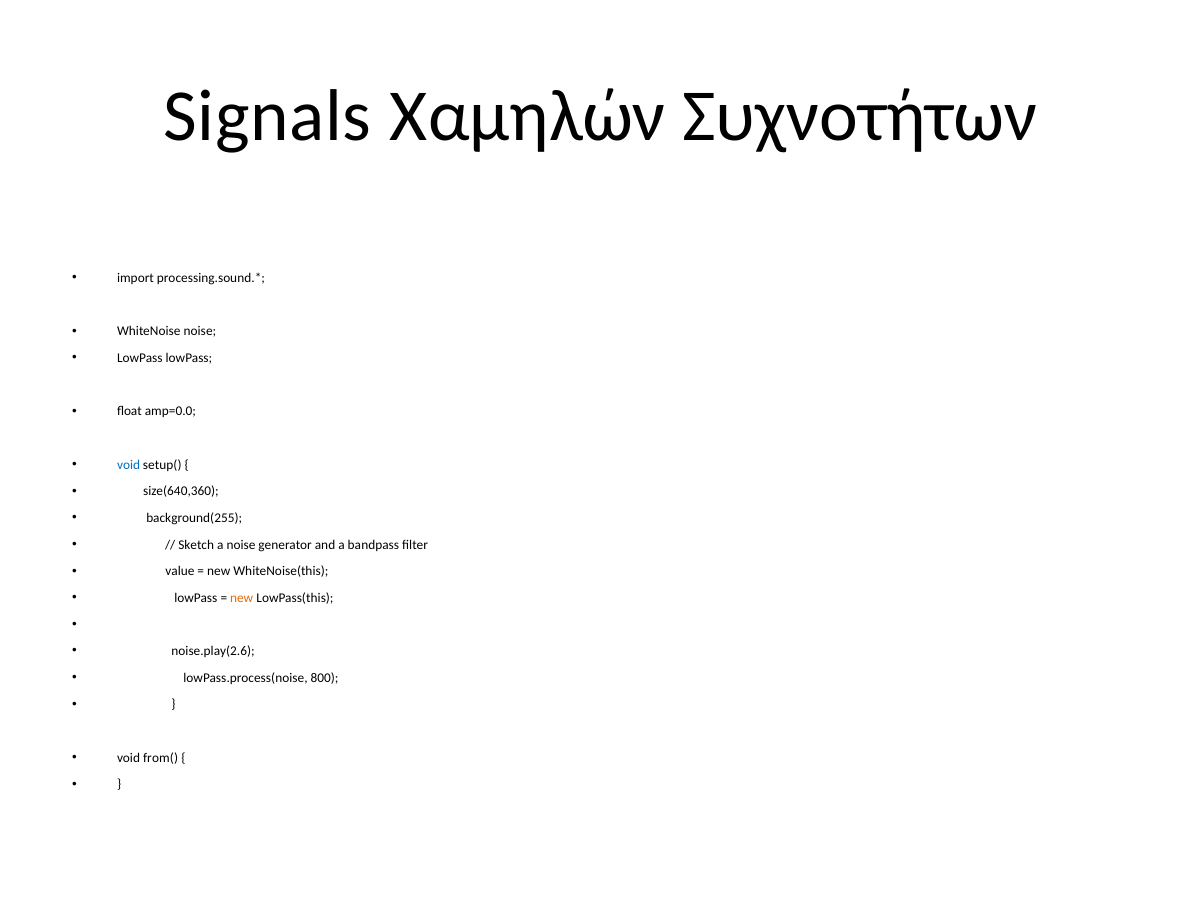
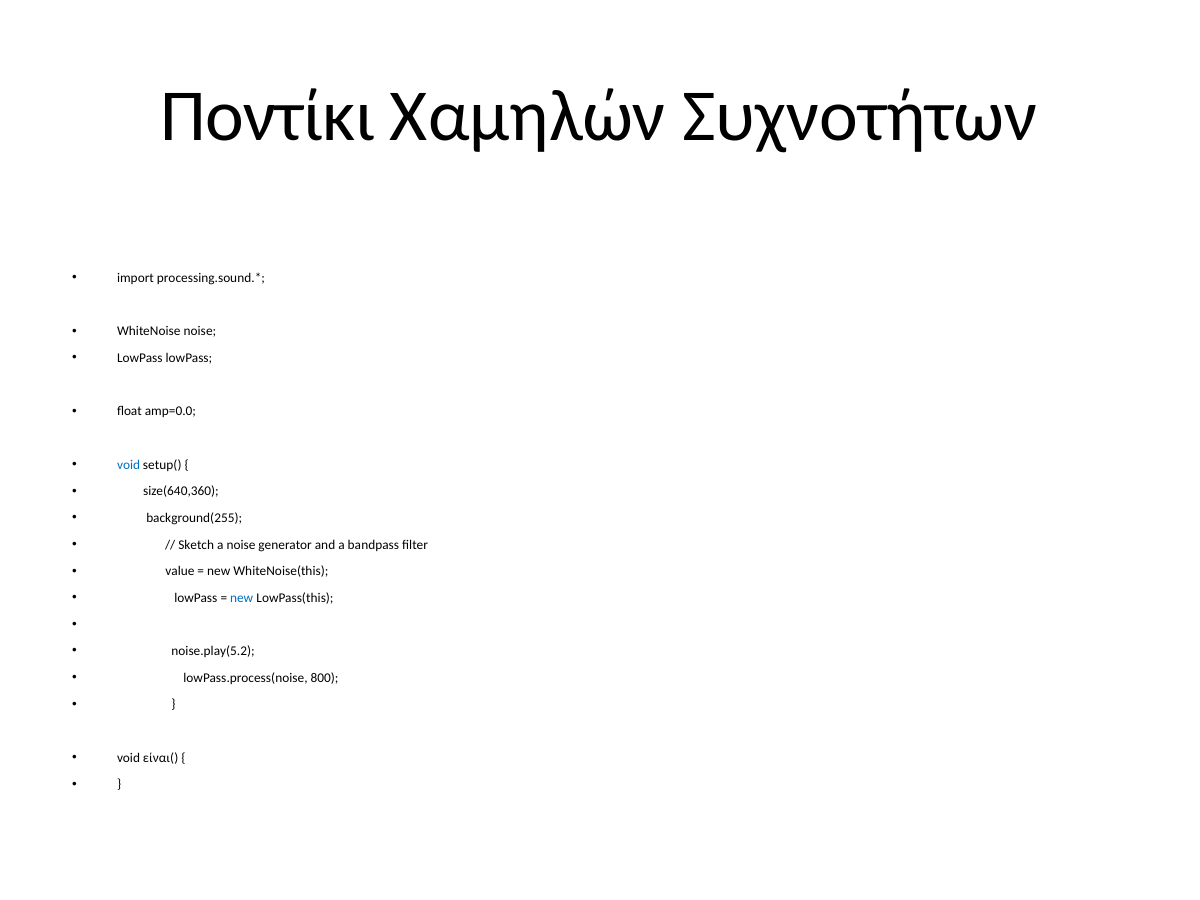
Signals: Signals -> Ποντίκι (268, 116)
new colour: orange -> blue (242, 598)
noise.play(2.6: noise.play(2.6 -> noise.play(5.2 (213, 651)
from(: from( -> είναι( (161, 758)
